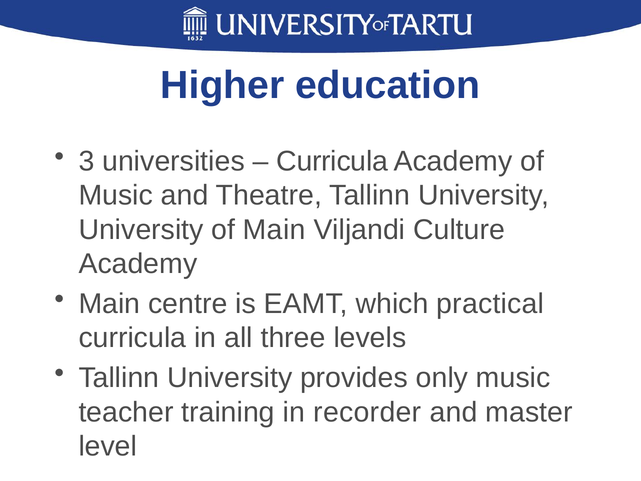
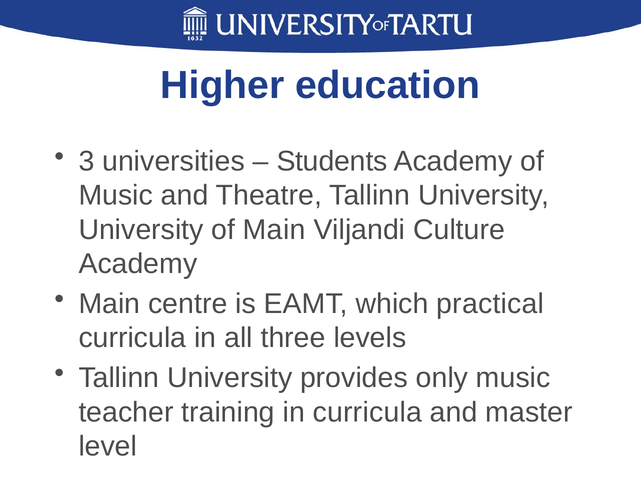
Curricula: Curricula -> Students (332, 161)
in recorder: recorder -> curricula (367, 412)
